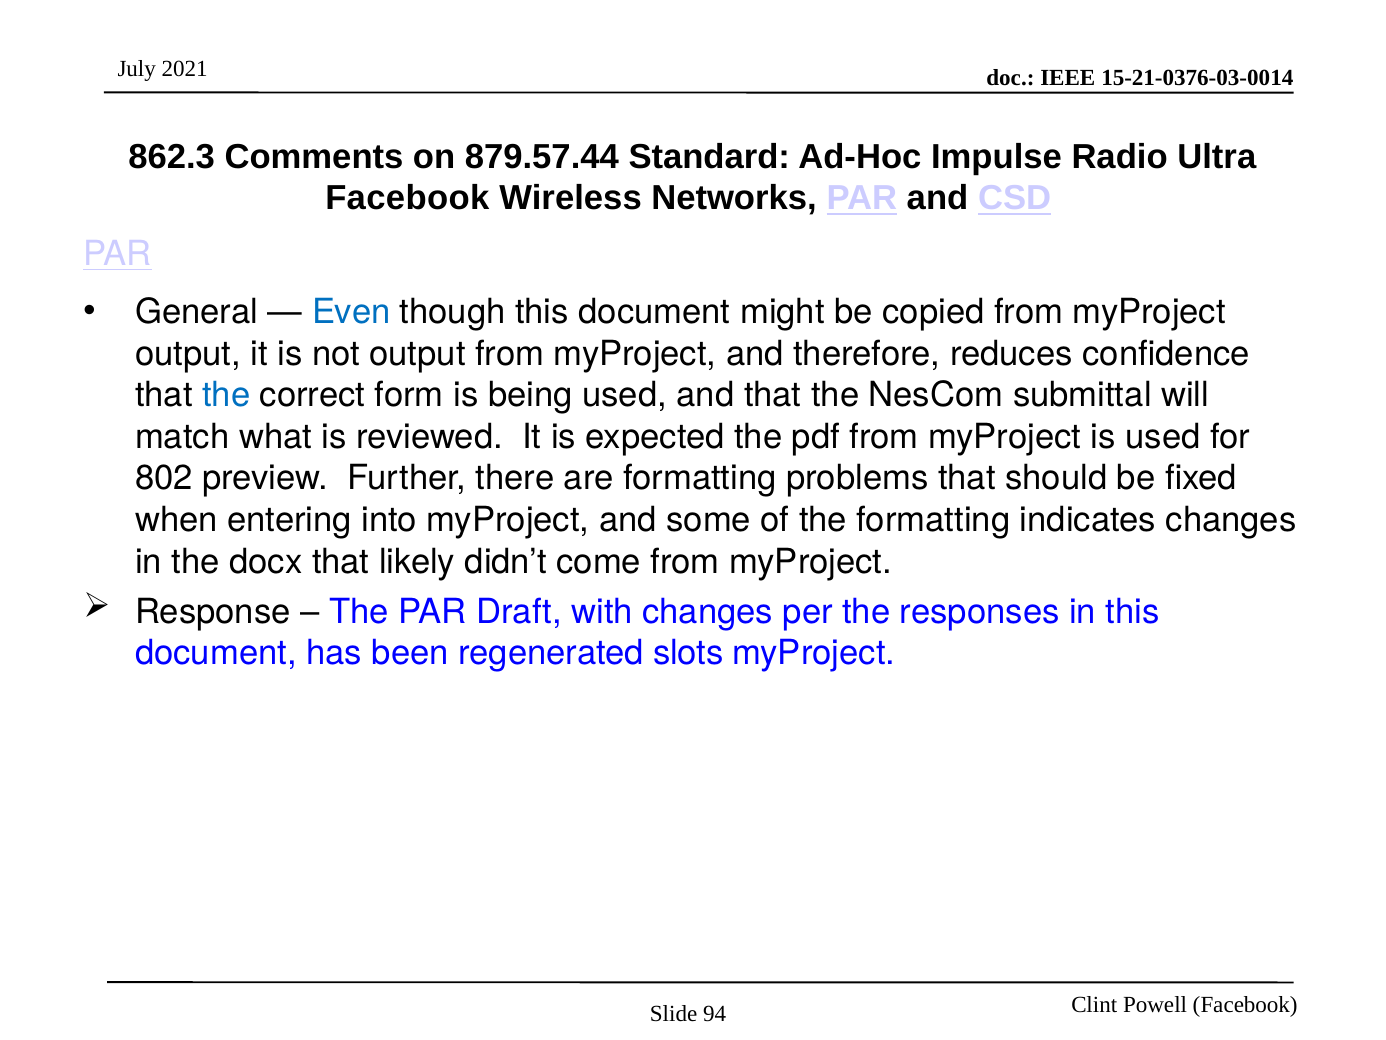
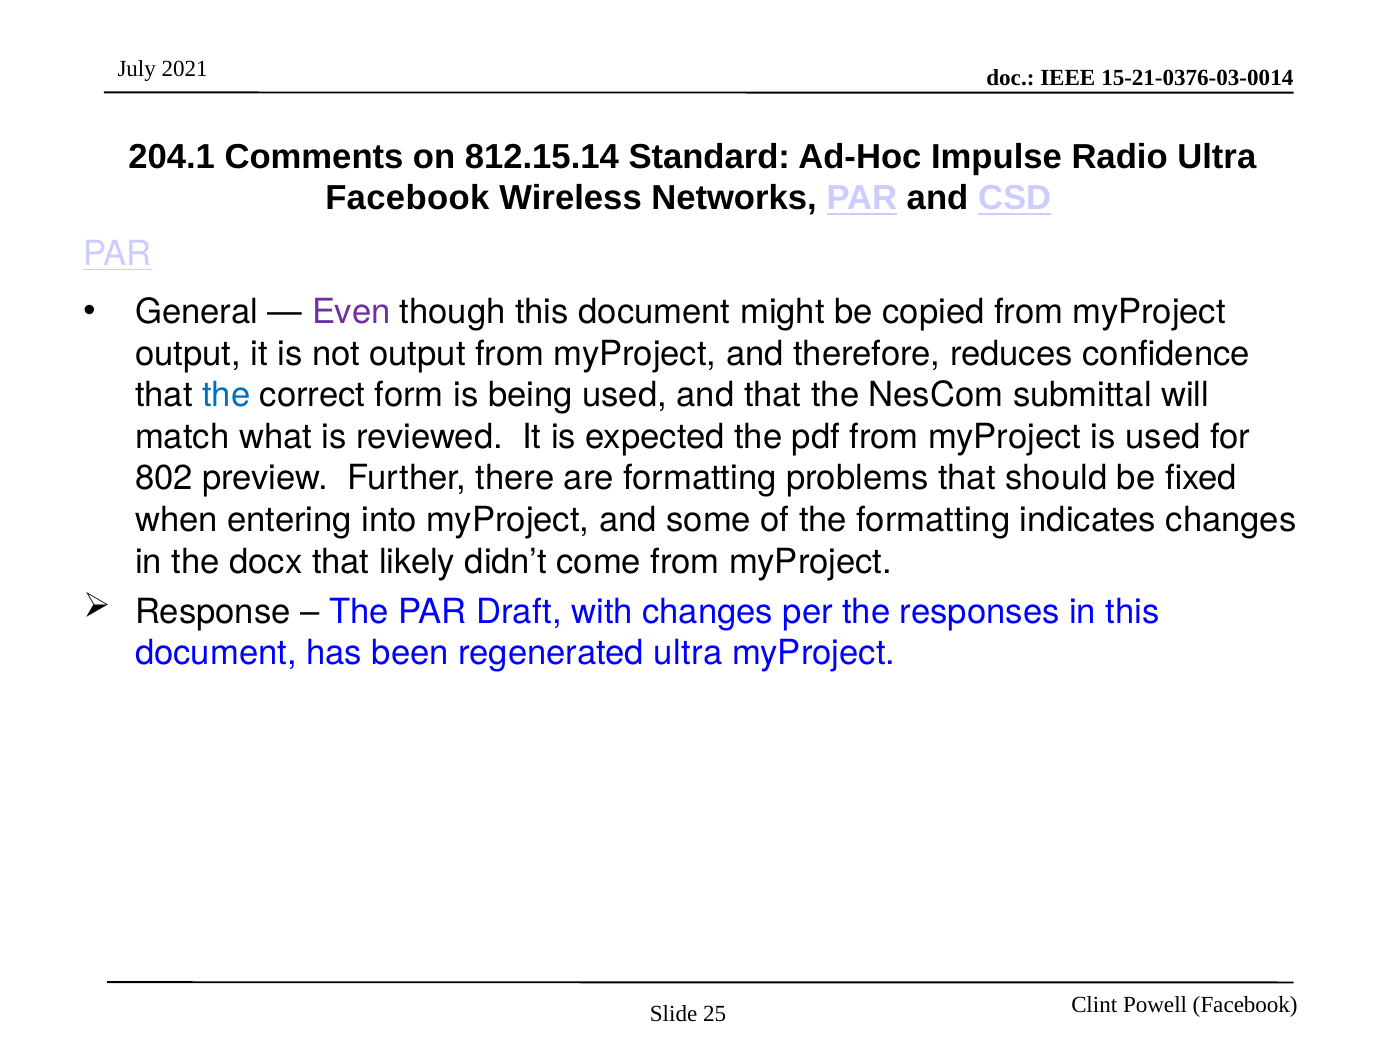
862.3: 862.3 -> 204.1 (172, 157)
879.57.44: 879.57.44 -> 812.15.14 (542, 157)
Even colour: blue -> purple (351, 312)
regenerated slots: slots -> ultra (688, 653)
94: 94 -> 25 (715, 1013)
